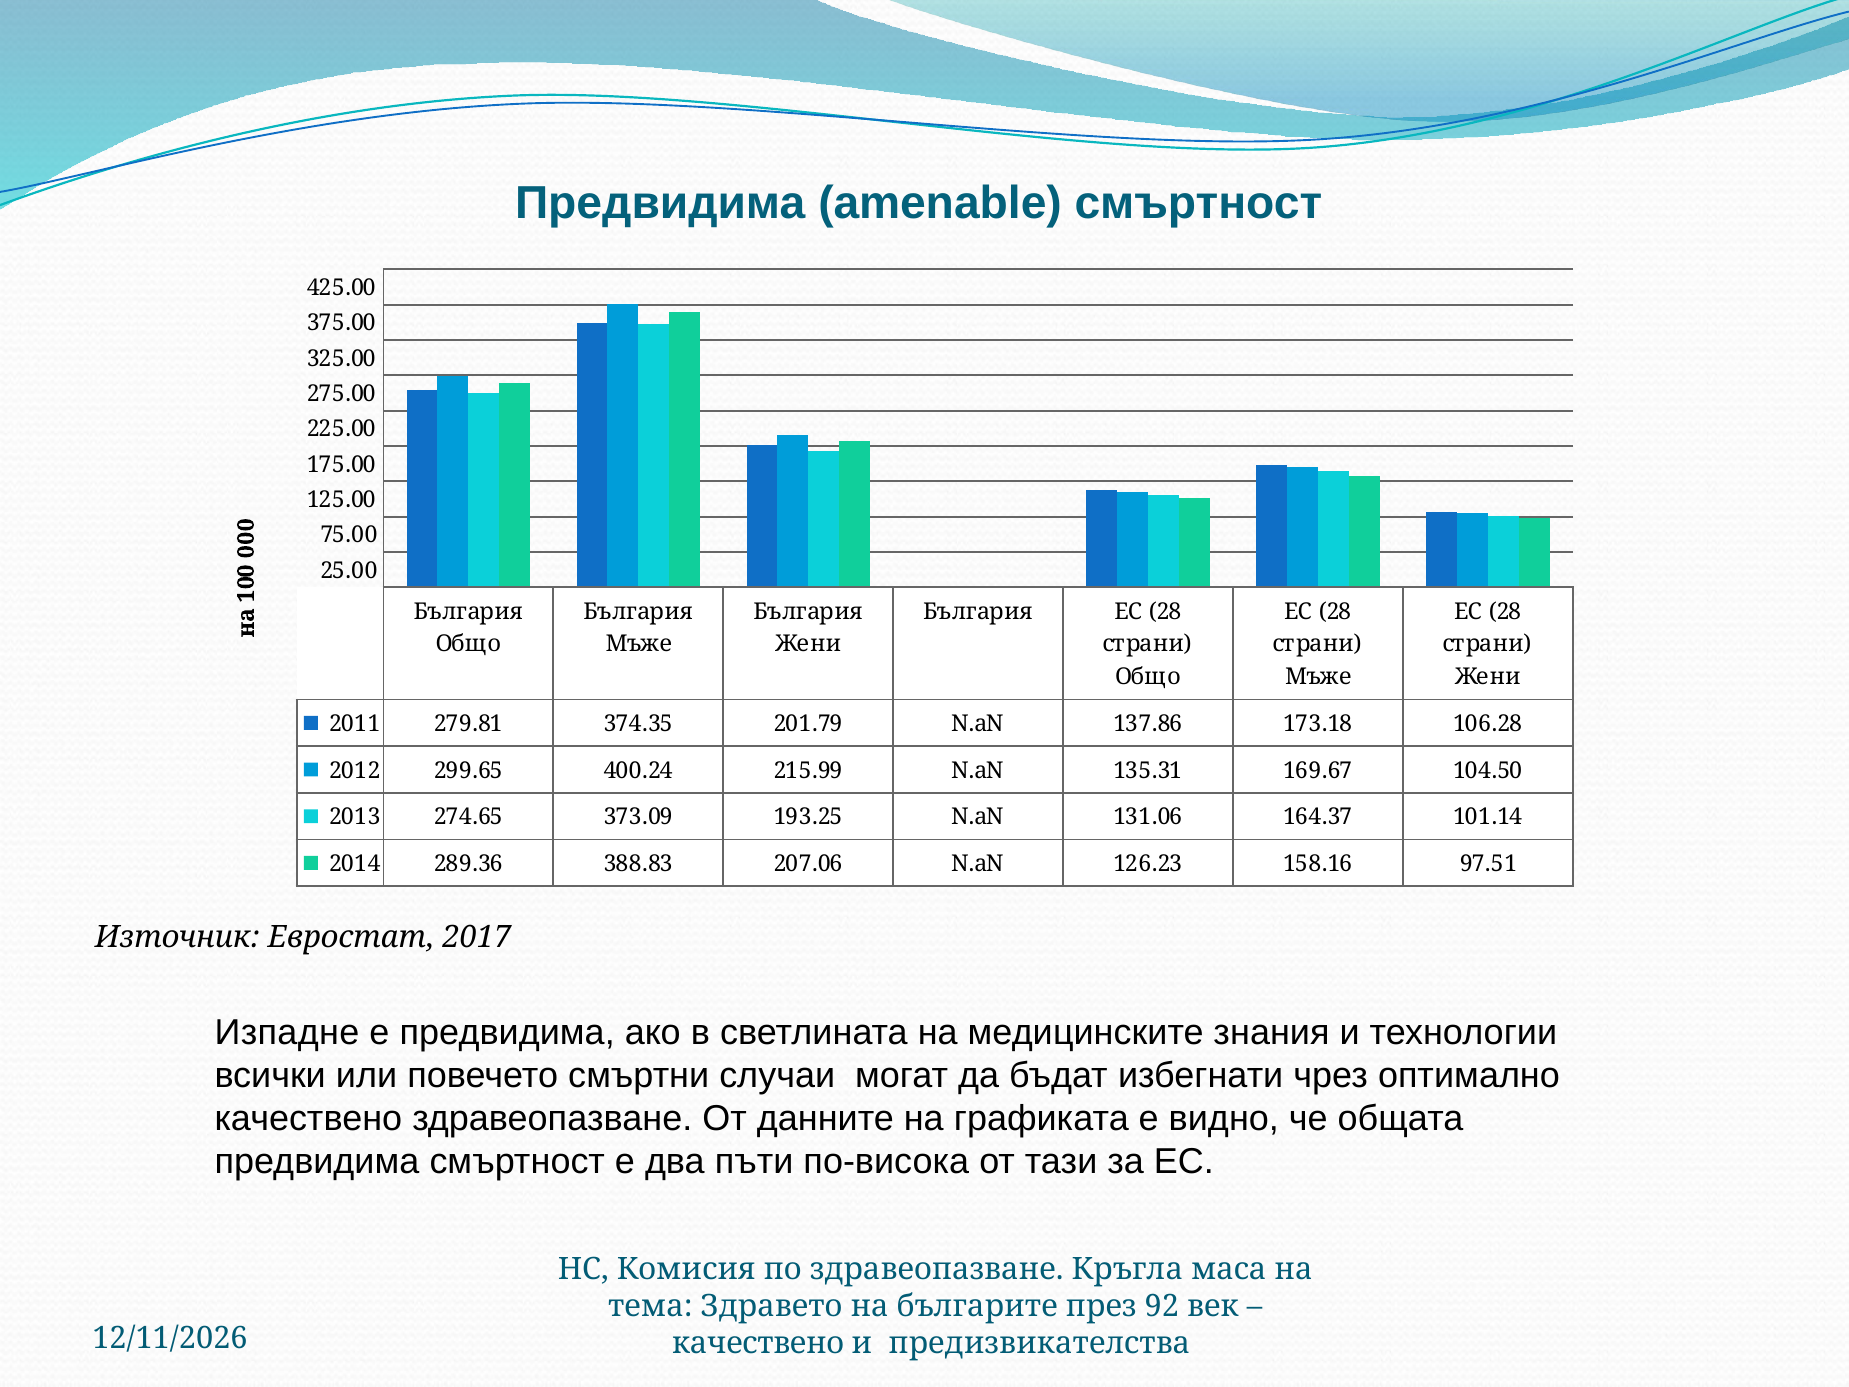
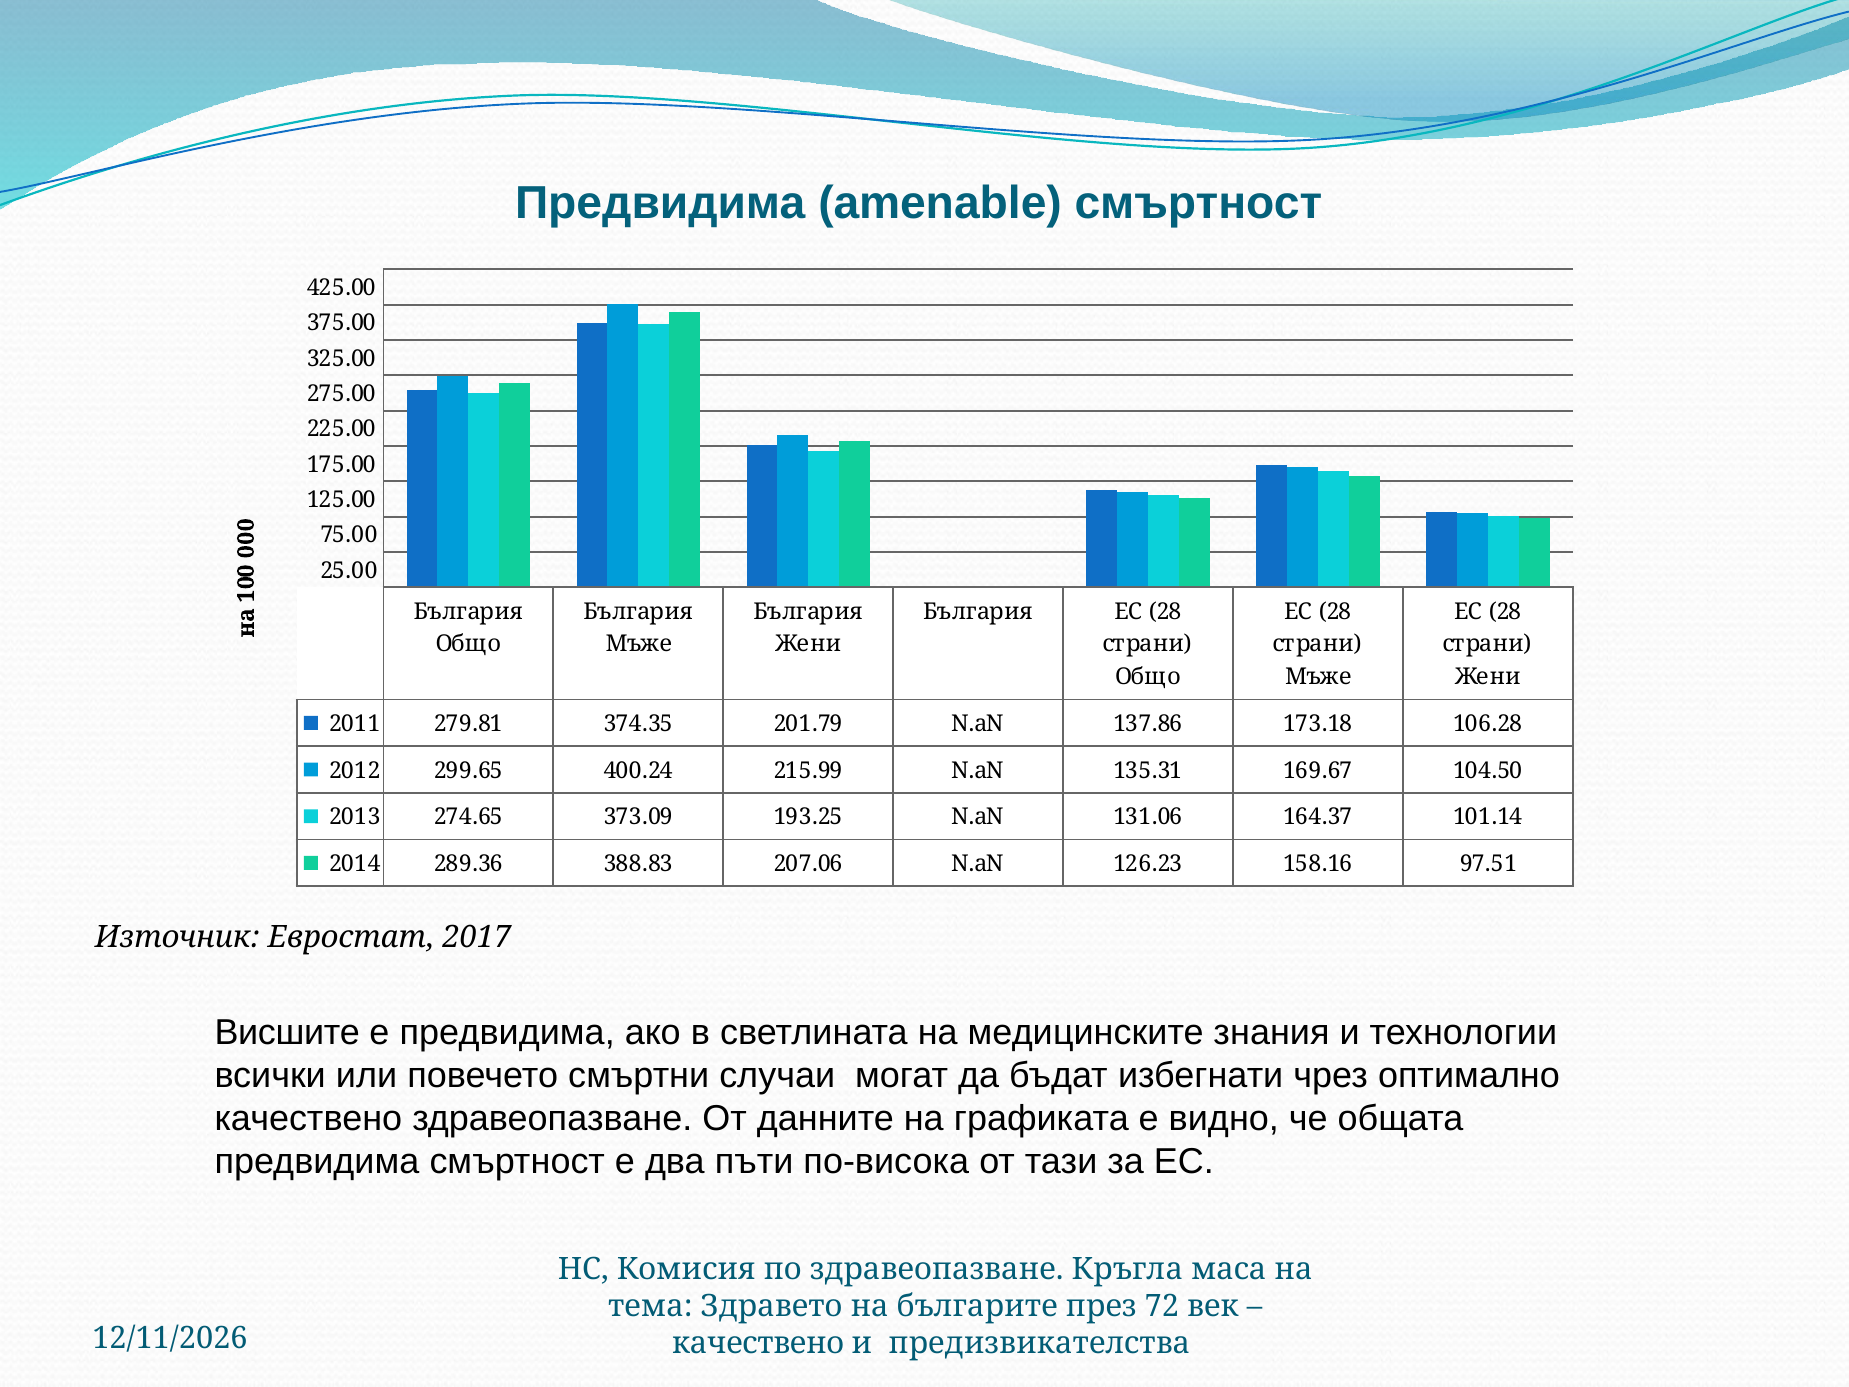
Изпадне: Изпадне -> Висшите (287, 1032)
92: 92 -> 72 (1162, 1306)
